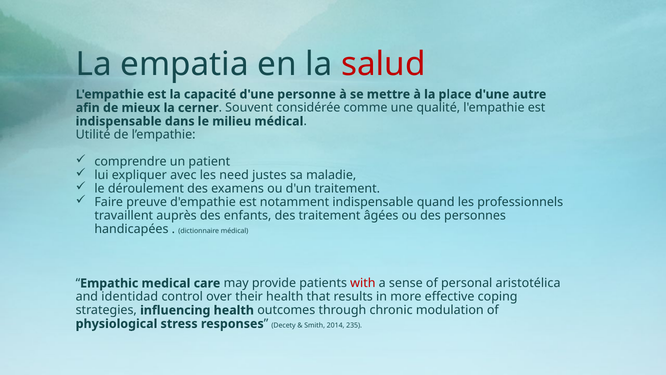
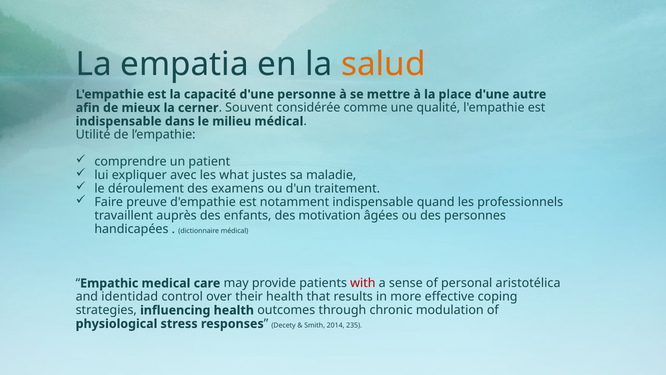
salud colour: red -> orange (383, 64)
need: need -> what (234, 175)
des traitement: traitement -> motivation (330, 216)
